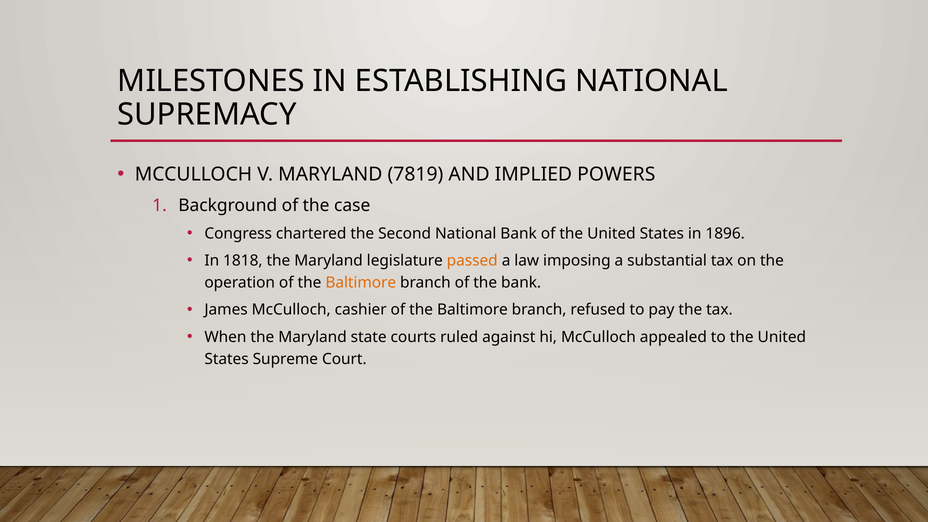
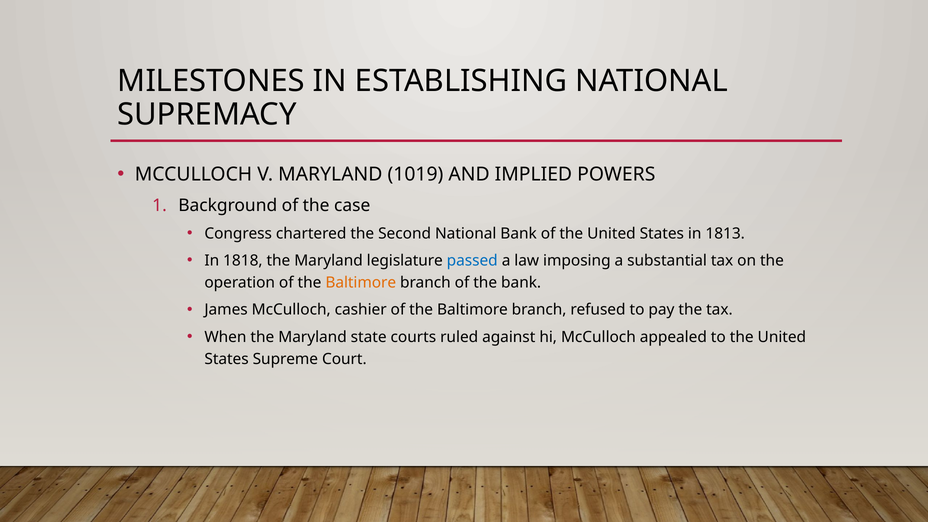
7819: 7819 -> 1019 (415, 174)
1896: 1896 -> 1813 (725, 233)
passed colour: orange -> blue (472, 261)
